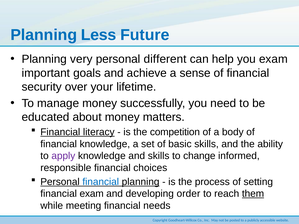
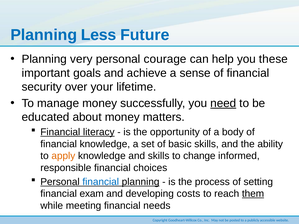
different: different -> courage (165, 59)
you exam: exam -> these (273, 59)
need underline: none -> present (223, 103)
competition: competition -> opportunity (175, 132)
apply colour: purple -> orange (63, 156)
order: order -> costs (188, 194)
